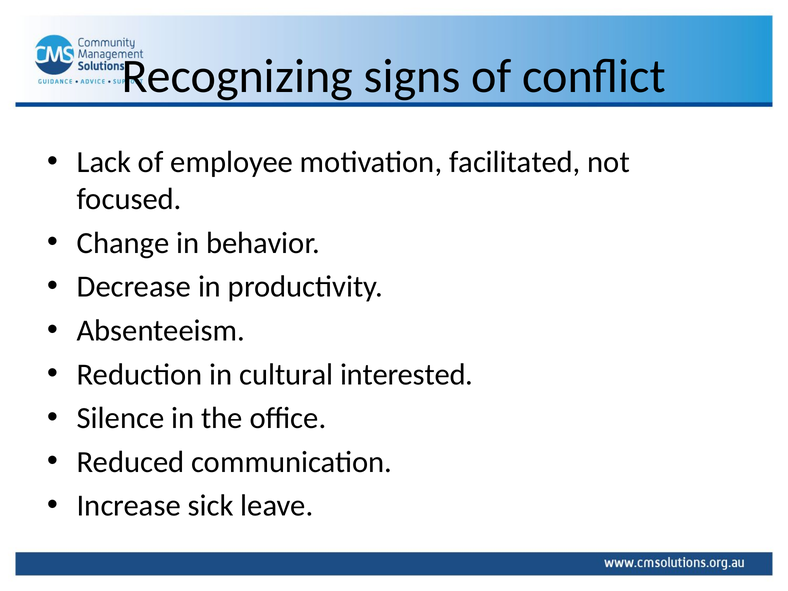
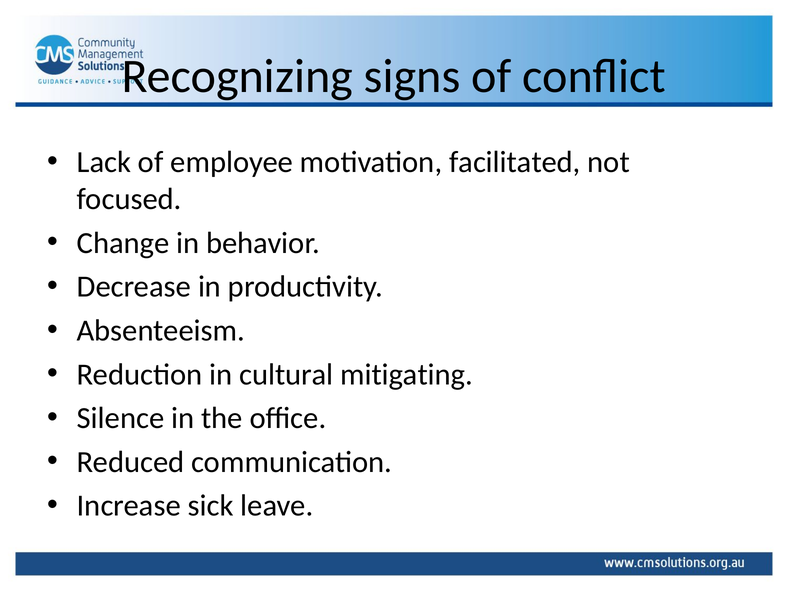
interested: interested -> mitigating (406, 374)
